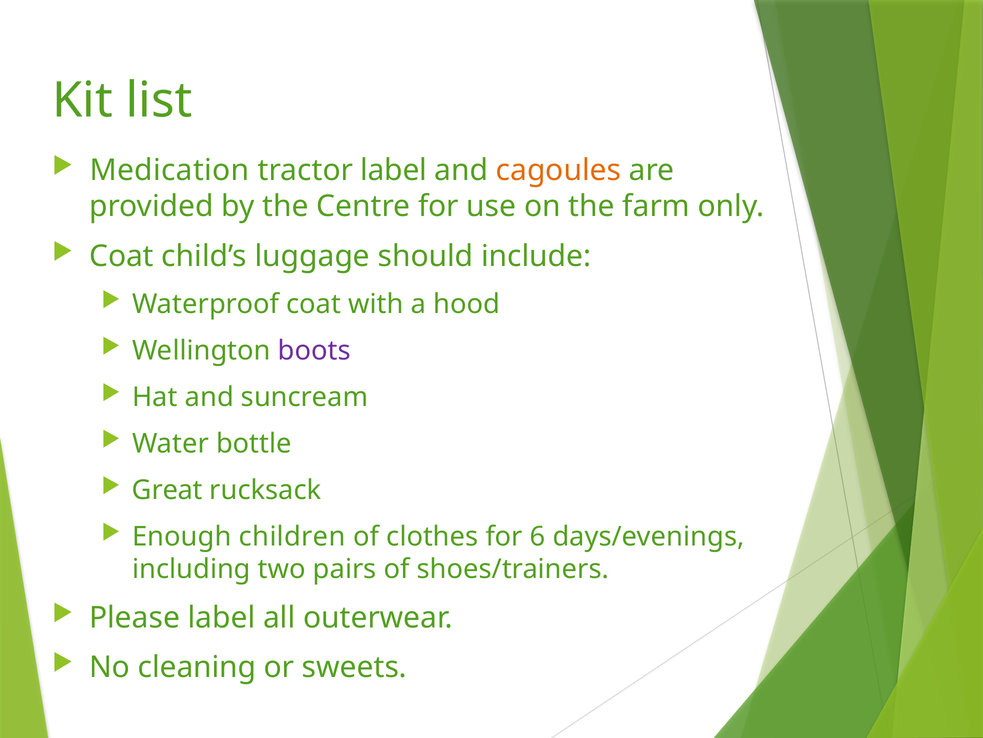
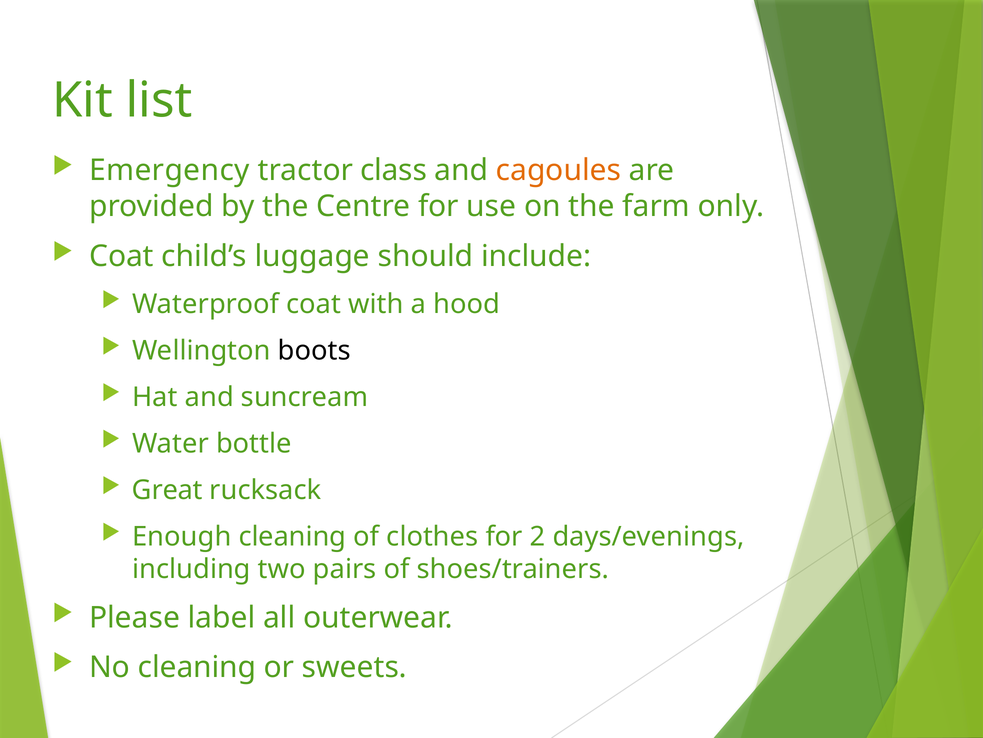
Medication: Medication -> Emergency (169, 170)
tractor label: label -> class (394, 170)
boots colour: purple -> black (314, 350)
Enough children: children -> cleaning (292, 536)
6: 6 -> 2 (538, 536)
